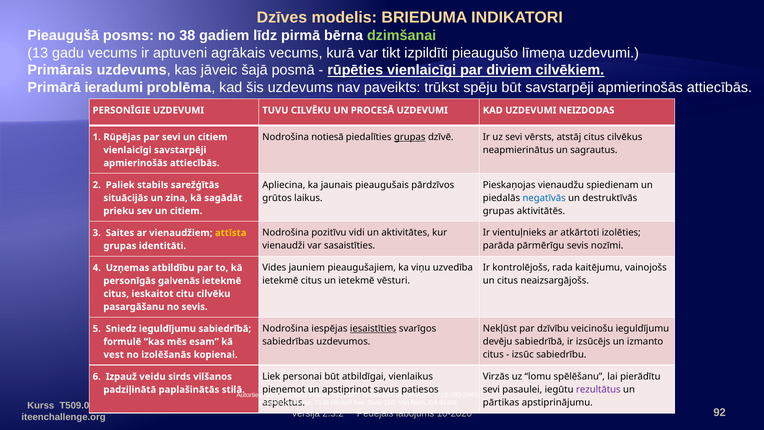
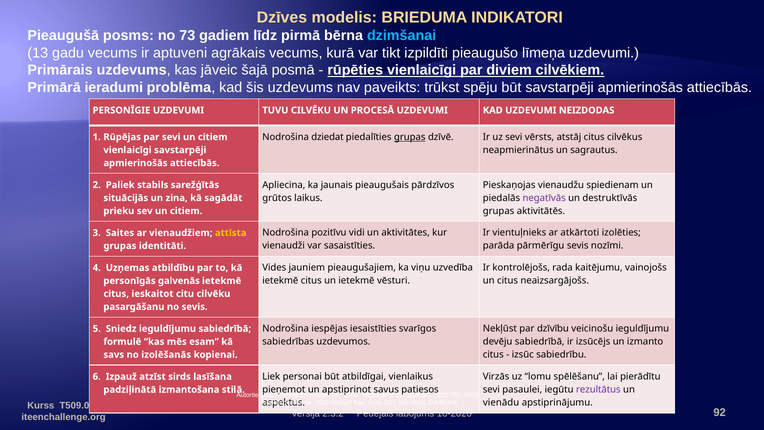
38: 38 -> 73 (187, 36)
dzimšanai colour: light green -> light blue (402, 36)
notiesā: notiesā -> dziedat (327, 137)
negatīvās colour: blue -> purple (544, 198)
iesaistīties underline: present -> none (373, 328)
vest: vest -> savs (114, 354)
veidu: veidu -> atzīst (152, 376)
vilšanos: vilšanos -> lasīšana (213, 376)
paplašinātās: paplašinātās -> izmantošana (189, 389)
pārtikas: pārtikas -> vienādu (501, 402)
